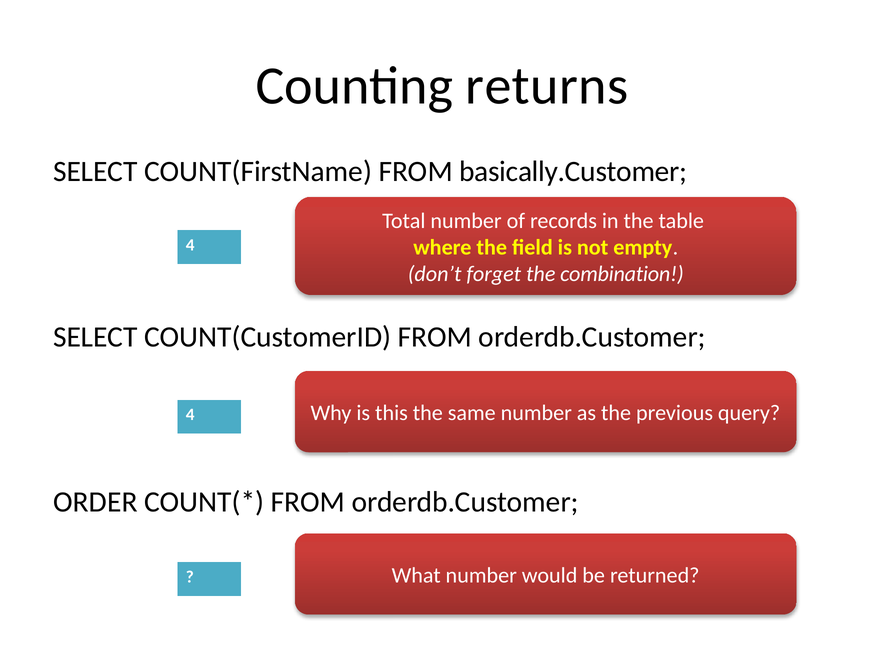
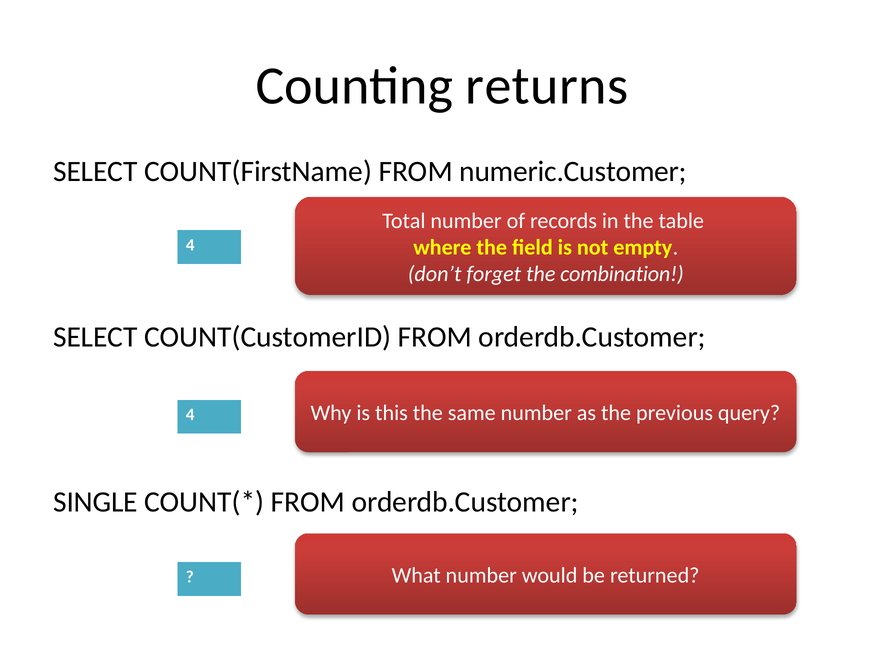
basically.Customer: basically.Customer -> numeric.Customer (573, 172)
ORDER: ORDER -> SINGLE (95, 502)
